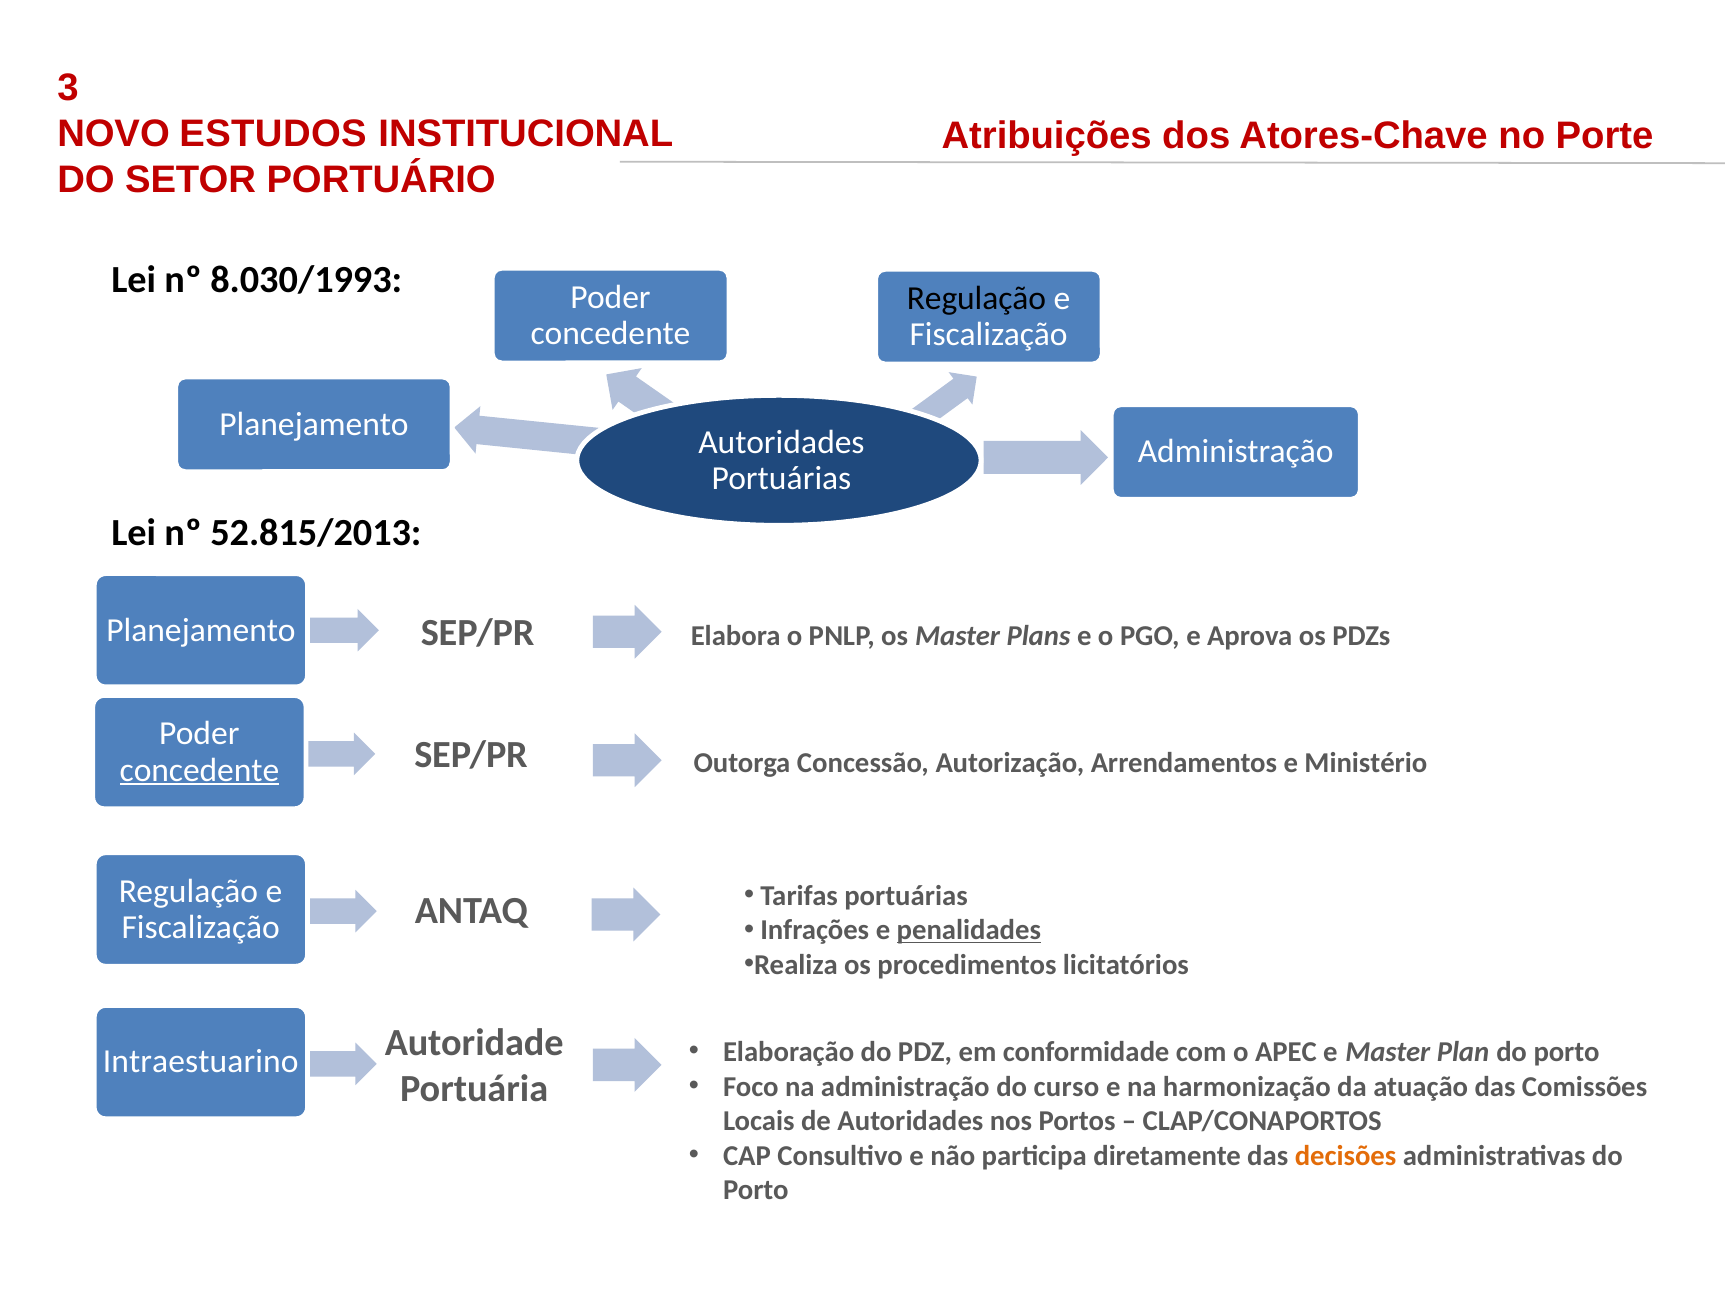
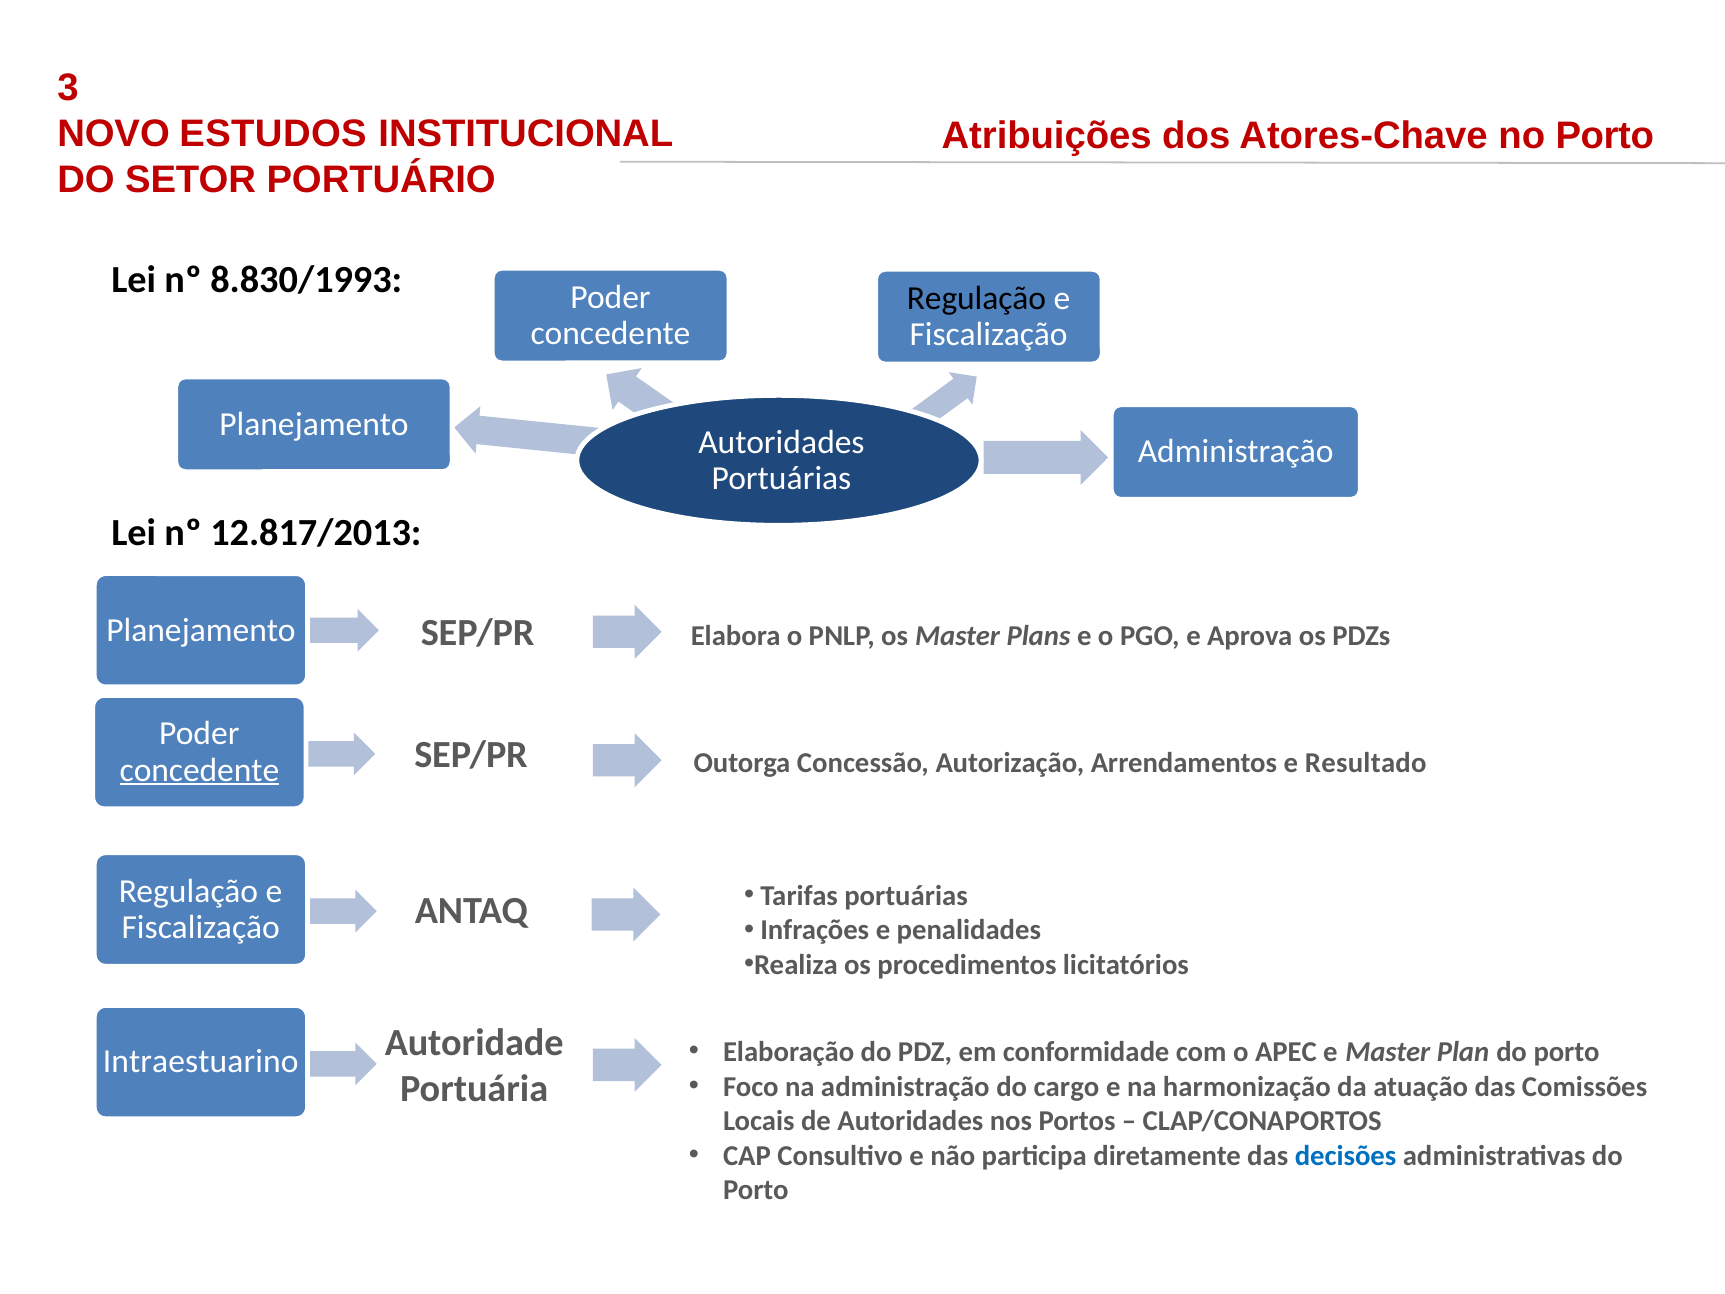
no Porte: Porte -> Porto (1605, 136)
8.030/1993: 8.030/1993 -> 8.830/1993 (306, 280)
52.815/2013: 52.815/2013 -> 12.817/2013 (316, 533)
Ministério: Ministério -> Resultado (1366, 763)
penalidades underline: present -> none (969, 930)
curso: curso -> cargo (1066, 1086)
decisões colour: orange -> blue (1346, 1155)
